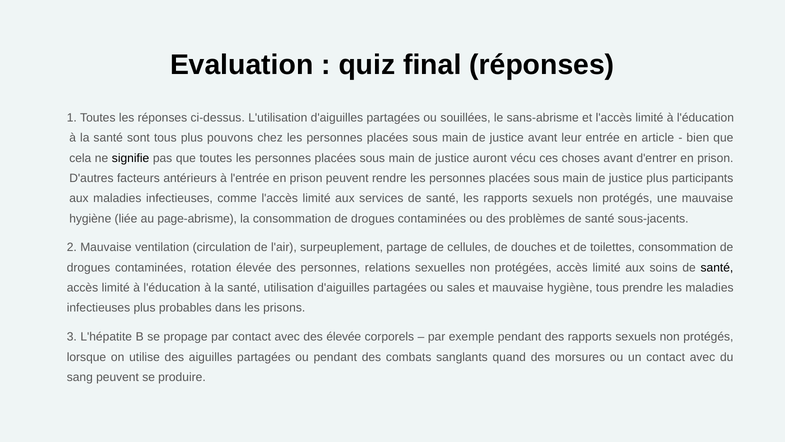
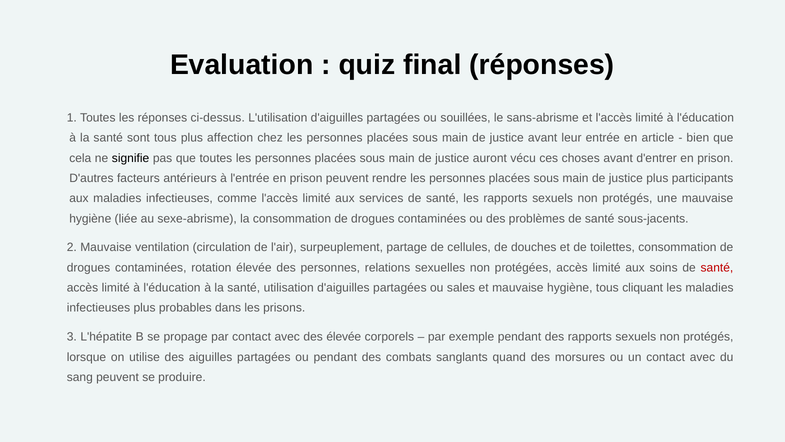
pouvons: pouvons -> affection (230, 138)
page-abrisme: page-abrisme -> sexe-abrisme (197, 218)
santé colour: black -> red (717, 267)
prendre: prendre -> cliquant (643, 288)
